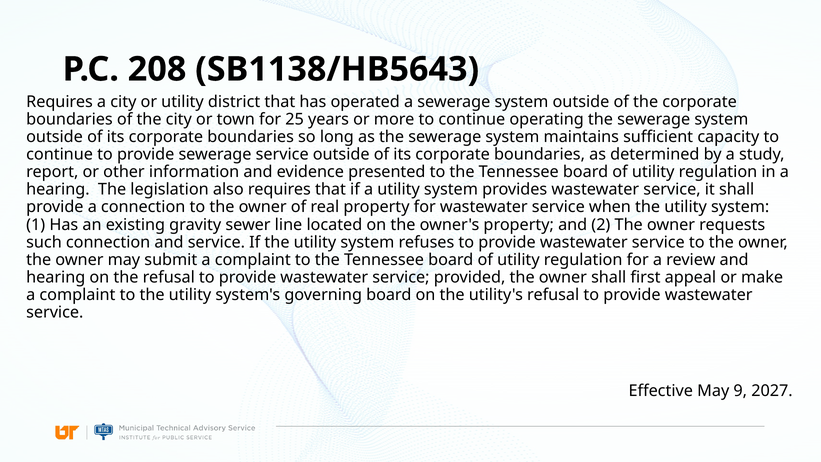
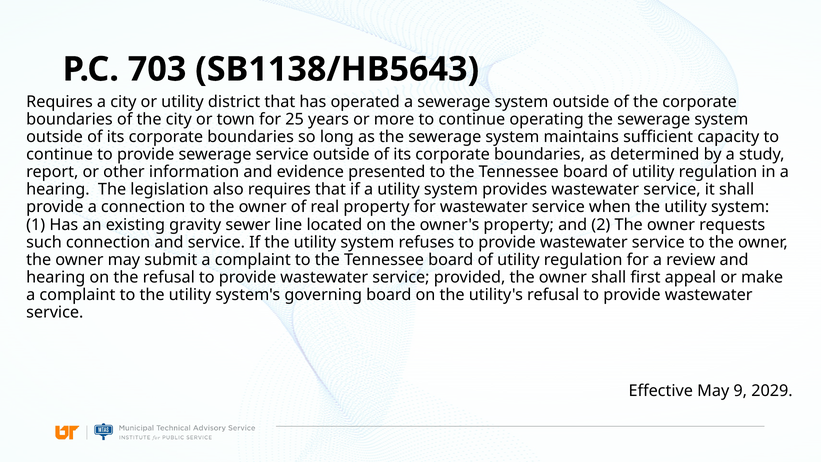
208: 208 -> 703 (157, 69)
2027: 2027 -> 2029 (772, 391)
